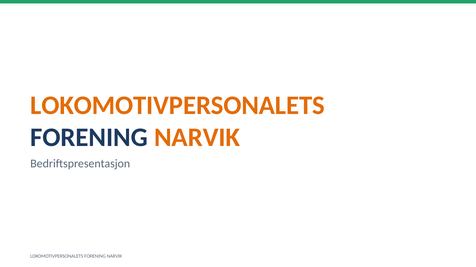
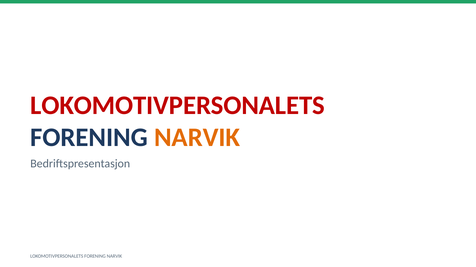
LOKOMOTIVPERSONALETS colour: orange -> red (178, 106)
